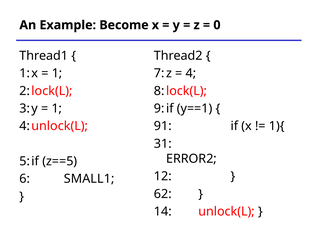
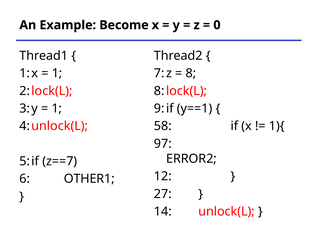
4: 4 -> 8 (191, 73)
91: 91 -> 58 (163, 126)
31: 31 -> 97 (163, 144)
z==5: z==5 -> z==7 (60, 161)
SMALL1: SMALL1 -> OTHER1 (89, 179)
62: 62 -> 27 (163, 194)
